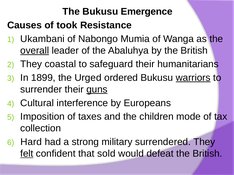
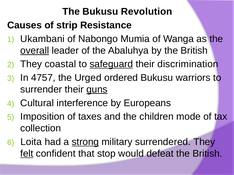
Emergence: Emergence -> Revolution (147, 12)
took: took -> strip (67, 25)
safeguard underline: none -> present (111, 64)
humanitarians: humanitarians -> discrimination (188, 64)
1899: 1899 -> 4757 (43, 78)
warriors underline: present -> none (193, 78)
Hard: Hard -> Loita (31, 142)
strong underline: none -> present (85, 142)
sold: sold -> stop (106, 154)
